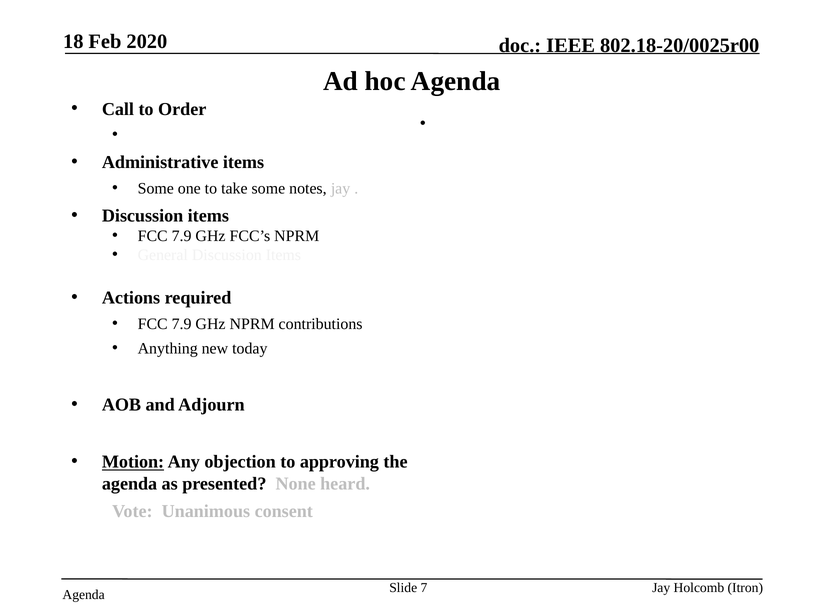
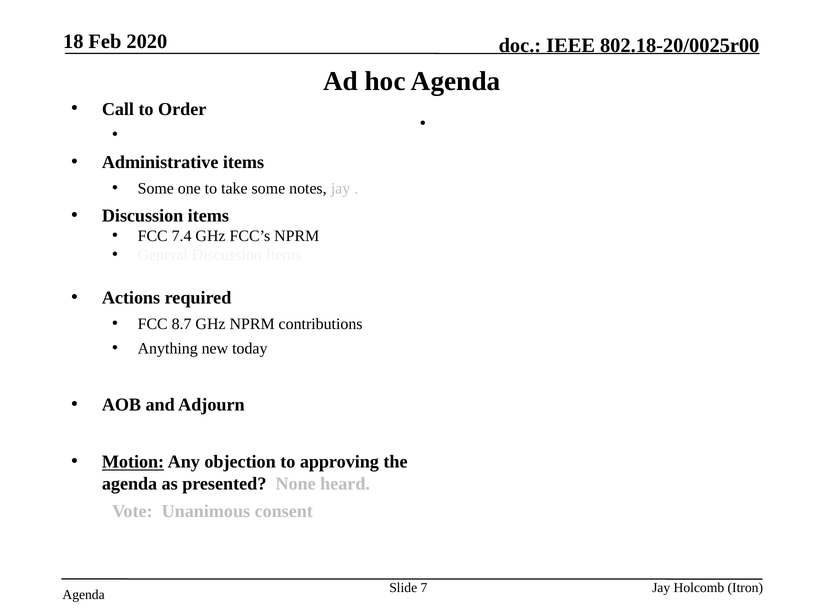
7.9: 7.9 -> 7.4 (182, 236)
7.9: 7.9 -> 8.7 (182, 324)
